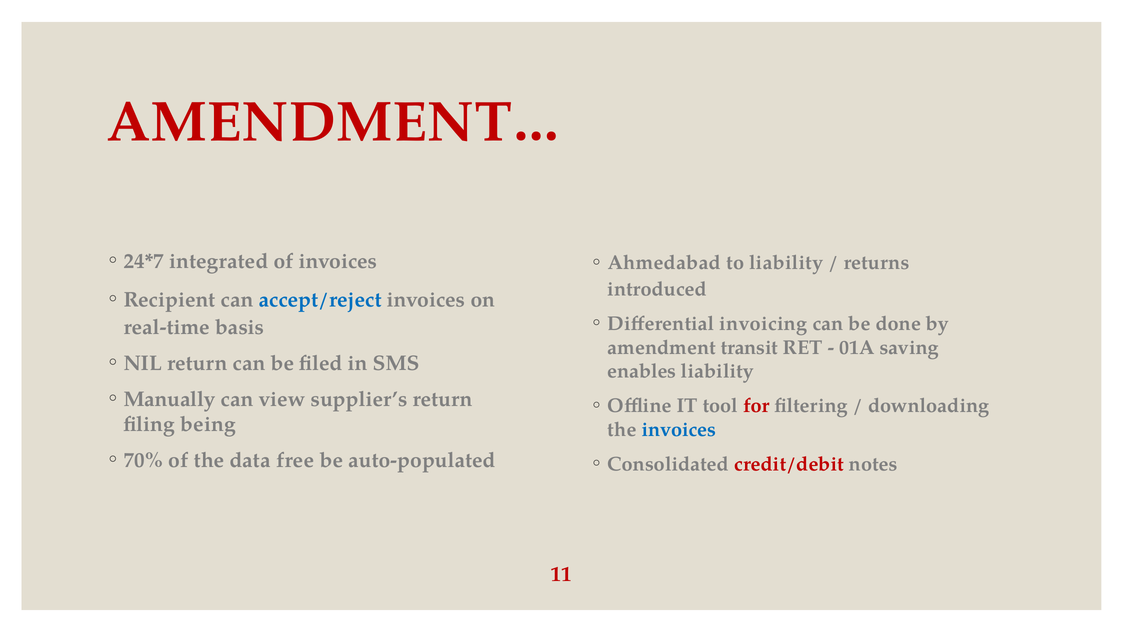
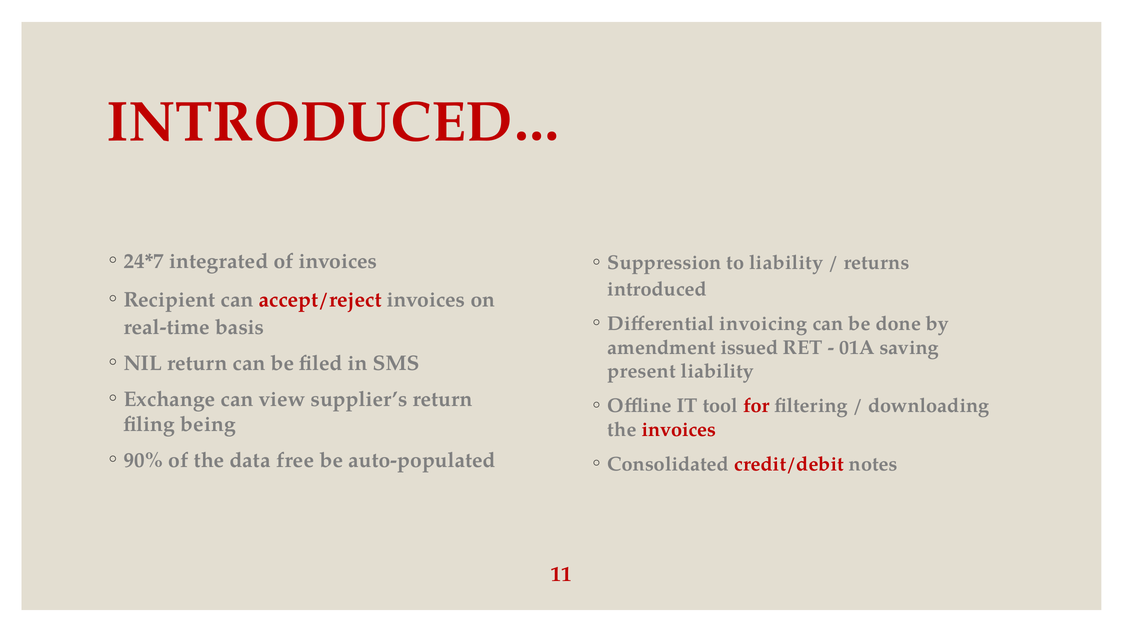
AMENDMENT…: AMENDMENT… -> INTRODUCED… (334, 122)
Ahmedabad: Ahmedabad -> Suppression (664, 263)
accept/reject colour: blue -> red (320, 300)
transit: transit -> issued (749, 347)
enables: enables -> present (642, 371)
Manually: Manually -> Exchange (169, 399)
invoices colour: blue -> red (679, 430)
70%: 70% -> 90% (143, 460)
